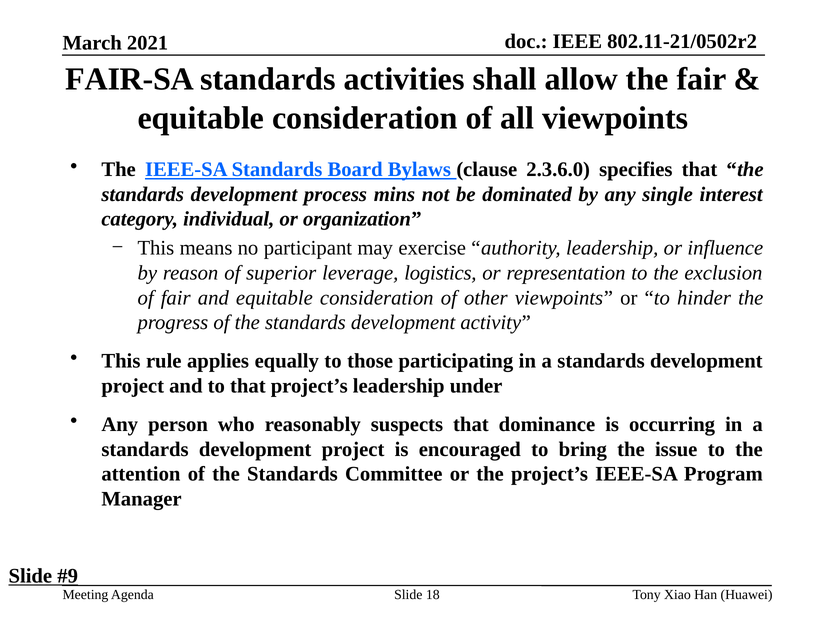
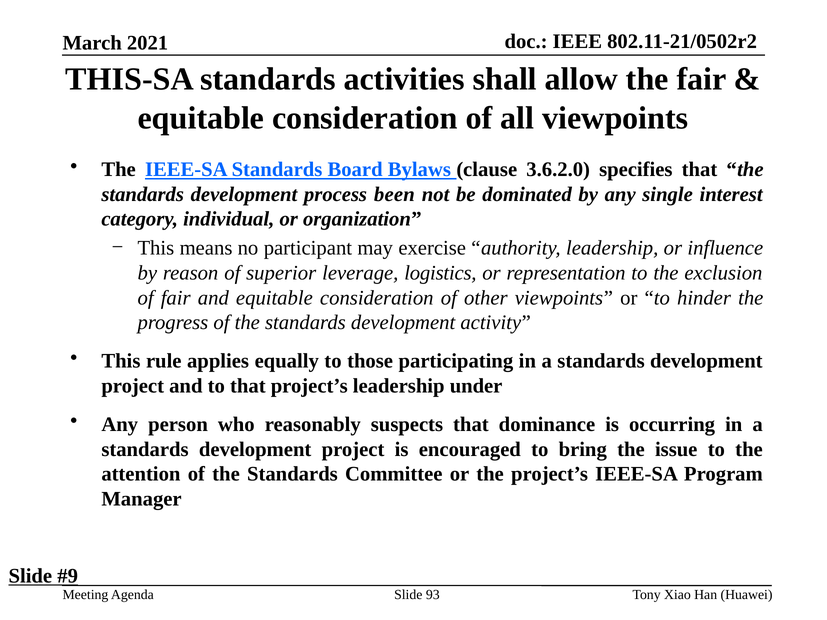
FAIR-SA: FAIR-SA -> THIS-SA (130, 79)
2.3.6.0: 2.3.6.0 -> 3.6.2.0 (558, 170)
mins: mins -> been (394, 194)
18: 18 -> 93 (433, 595)
